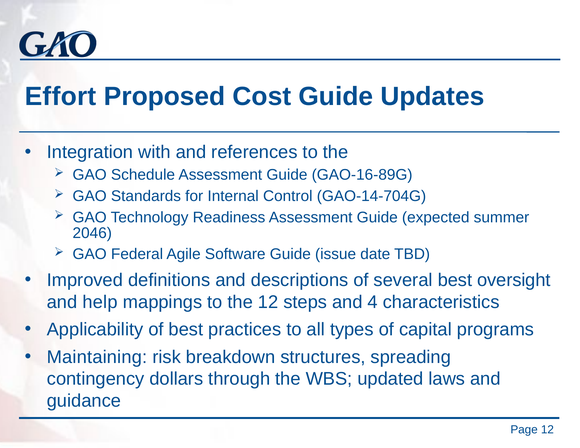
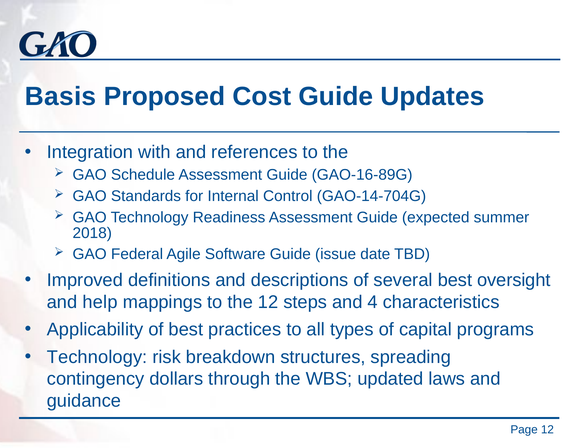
Effort: Effort -> Basis (61, 96)
2046: 2046 -> 2018 (92, 233)
Maintaining: Maintaining -> Technology (97, 357)
